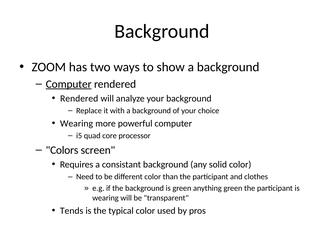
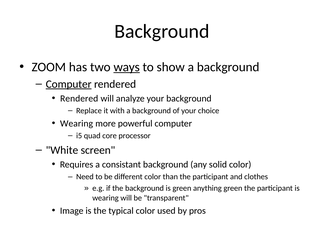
ways underline: none -> present (127, 67)
Colors: Colors -> White (62, 150)
Tends: Tends -> Image (72, 211)
